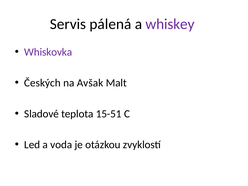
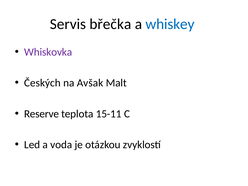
pálená: pálená -> břečka (110, 24)
whiskey colour: purple -> blue (170, 24)
Sladové: Sladové -> Reserve (42, 114)
15-51: 15-51 -> 15-11 (109, 114)
